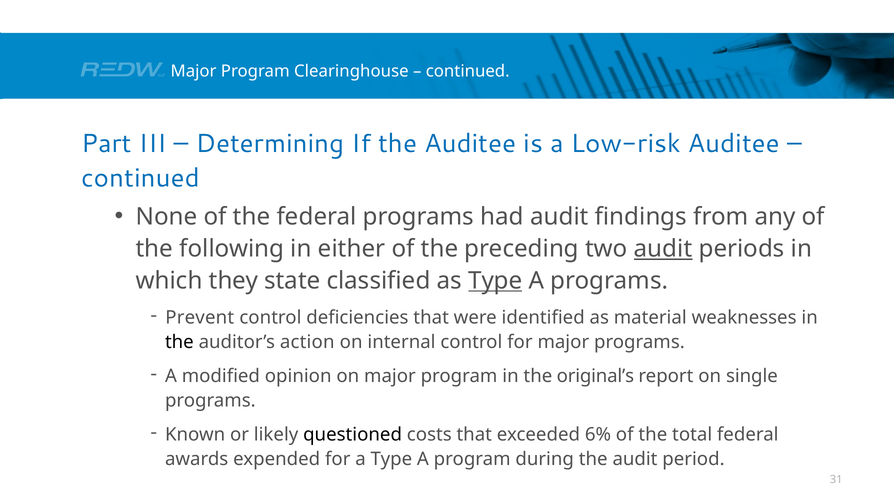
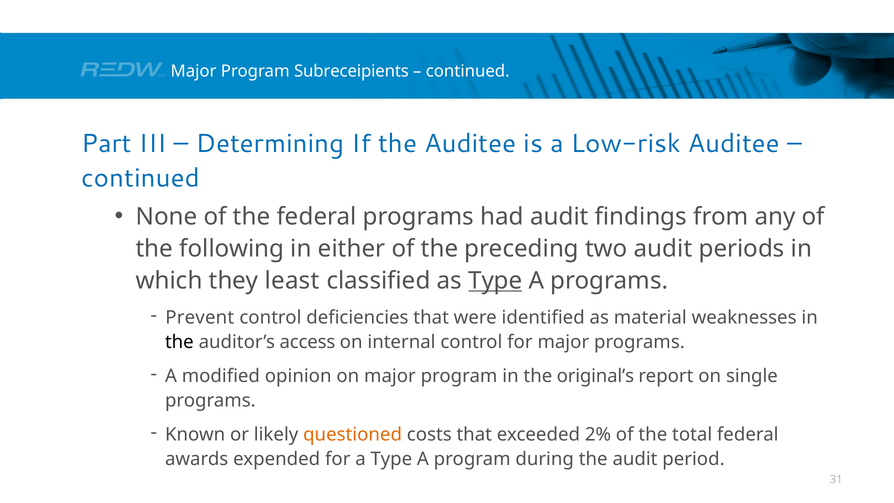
Clearinghouse: Clearinghouse -> Subreceipients (351, 71)
audit underline: present -> none (663, 249)
state: state -> least (292, 281)
action: action -> access (307, 342)
questioned colour: black -> orange (353, 434)
6%: 6% -> 2% (598, 434)
